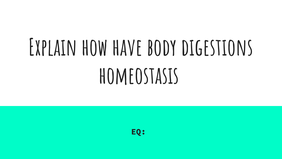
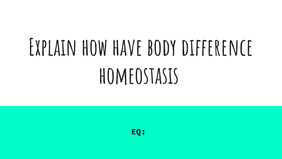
digestions: digestions -> difference (217, 48)
